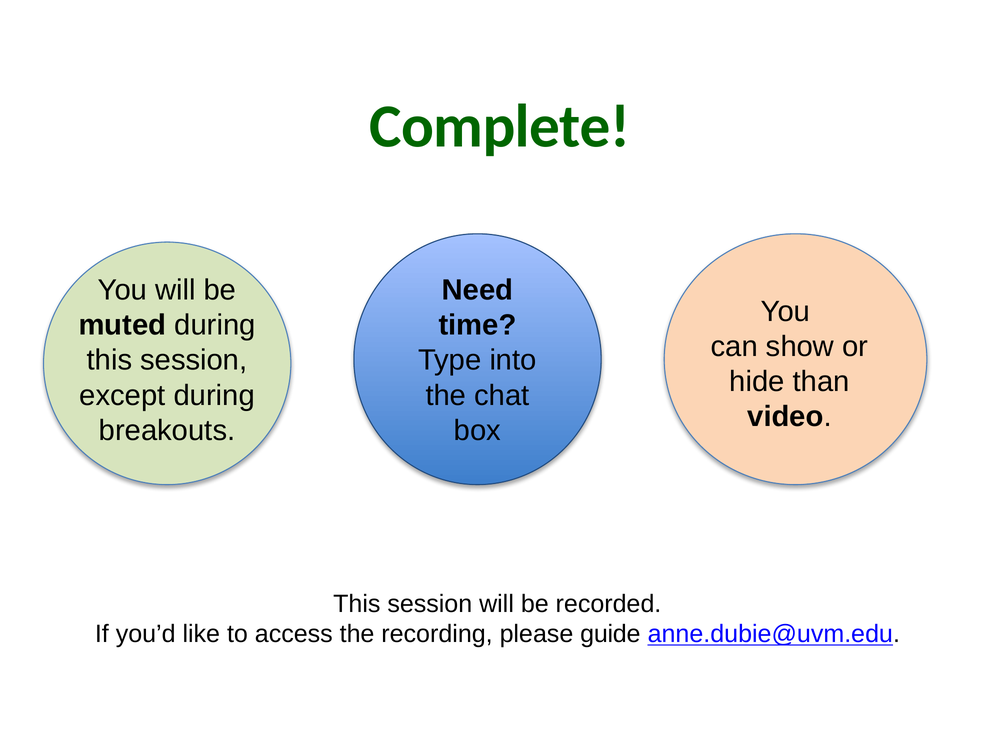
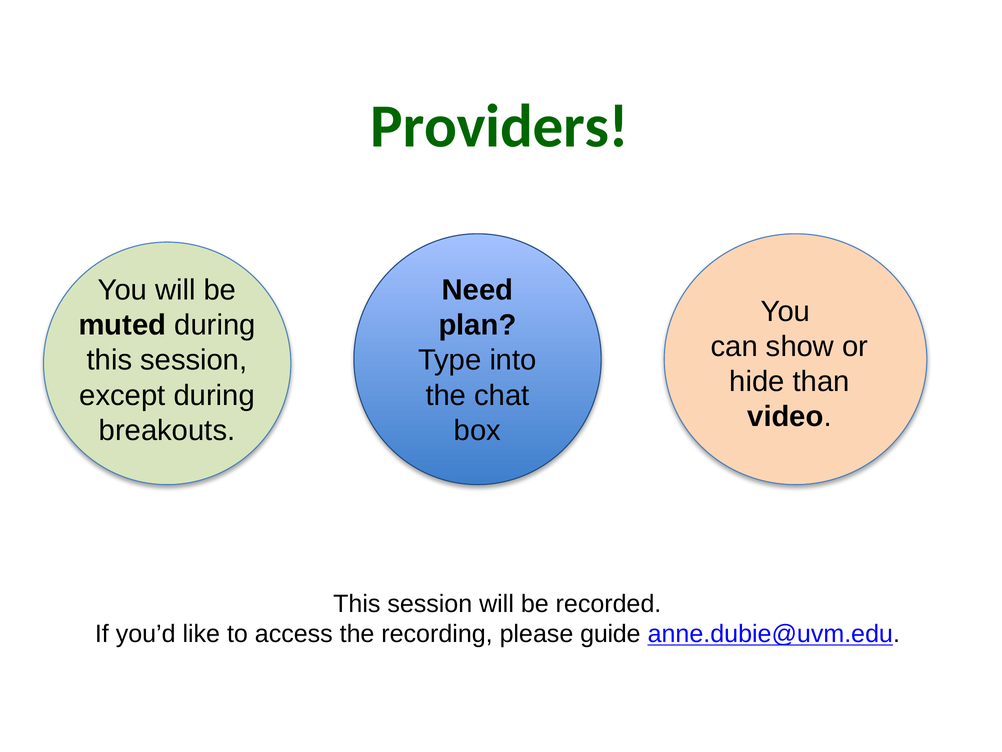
Complete: Complete -> Providers (499, 127)
time: time -> plan (477, 325)
